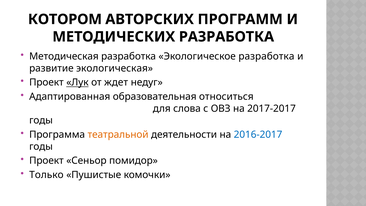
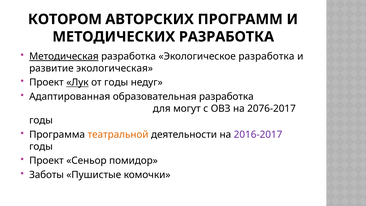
Методическая underline: none -> present (64, 56)
от ждет: ждет -> годы (116, 82)
образовательная относиться: относиться -> разработка (226, 97)
слова: слова -> могут (187, 108)
2017-2017: 2017-2017 -> 2076-2017 (272, 108)
2016-2017 colour: blue -> purple (258, 135)
Только: Только -> Заботы (47, 175)
